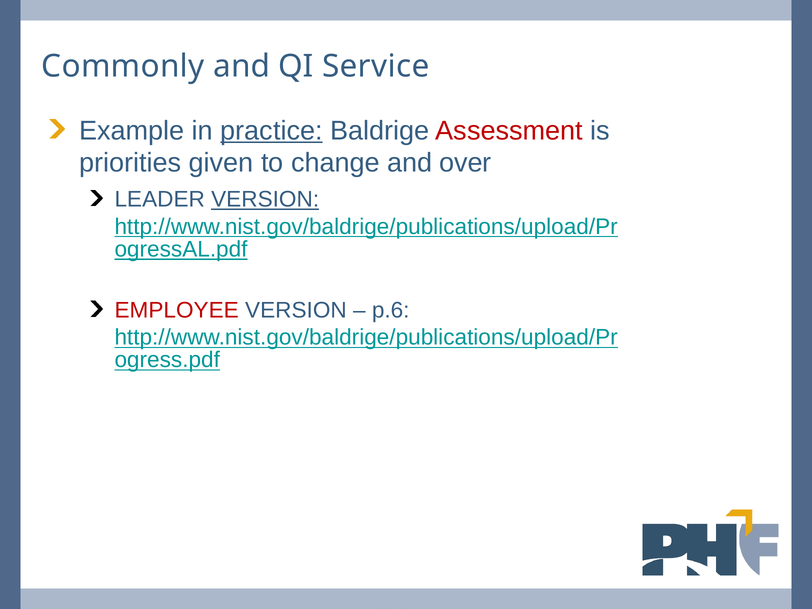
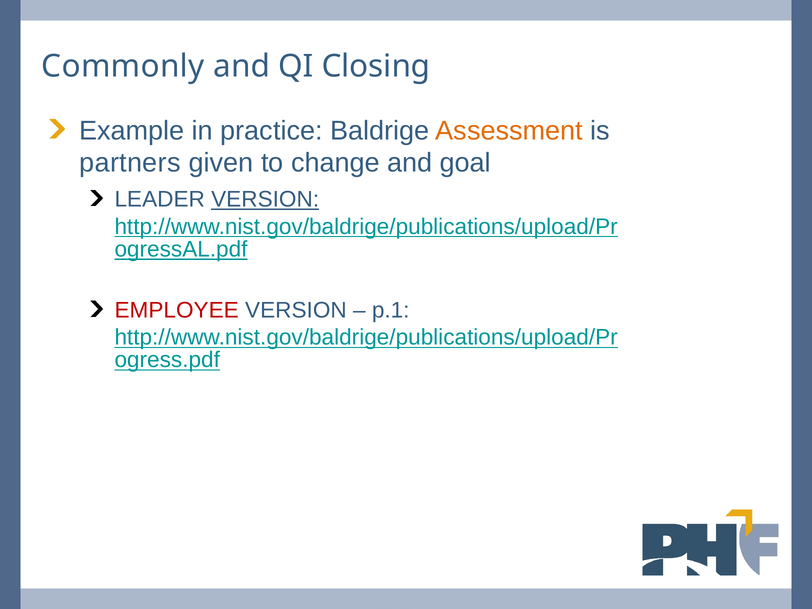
Service: Service -> Closing (376, 66)
practice underline: present -> none (271, 131)
Assessment colour: red -> orange (509, 131)
priorities: priorities -> partners (130, 163)
over: over -> goal (465, 163)
p.6: p.6 -> p.1 (391, 310)
